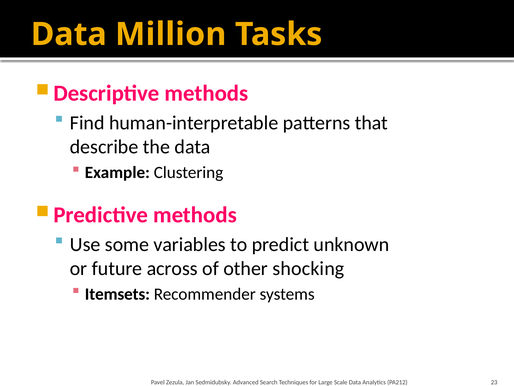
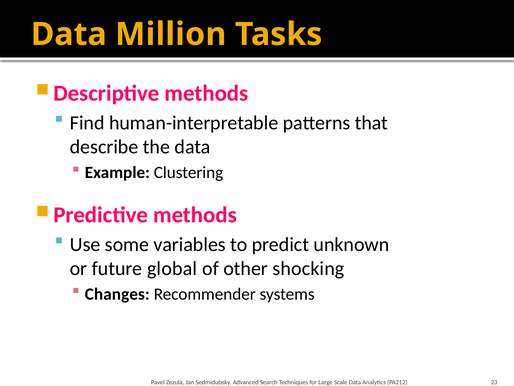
across: across -> global (172, 268)
Itemsets: Itemsets -> Changes (117, 294)
